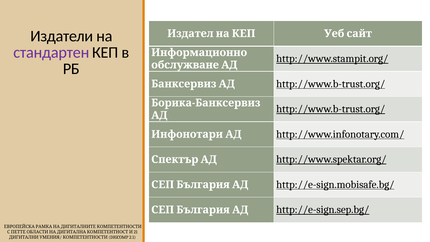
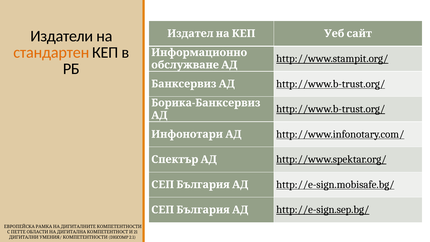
стандартен colour: purple -> orange (51, 53)
